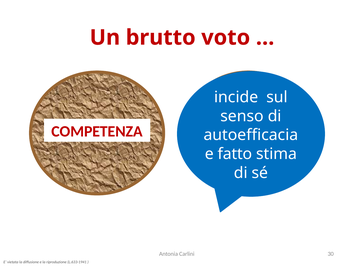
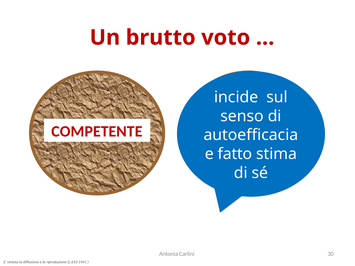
COMPETENZA: COMPETENZA -> COMPETENTE (97, 131)
